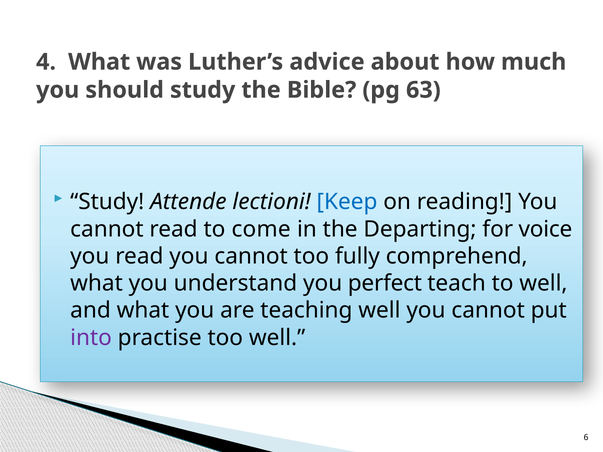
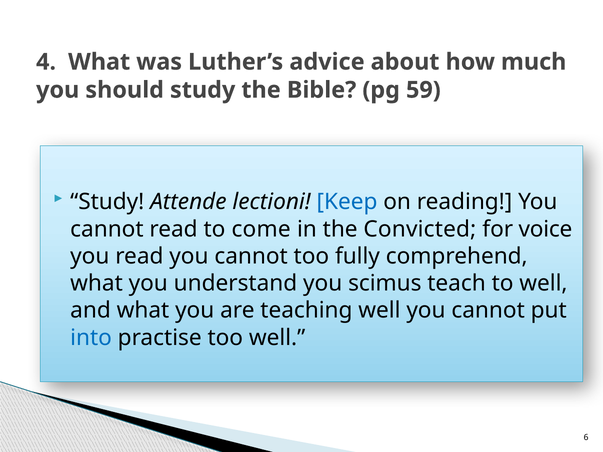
63: 63 -> 59 (423, 90)
Departing: Departing -> Convicted (420, 229)
perfect: perfect -> scimus (385, 283)
into colour: purple -> blue (91, 338)
